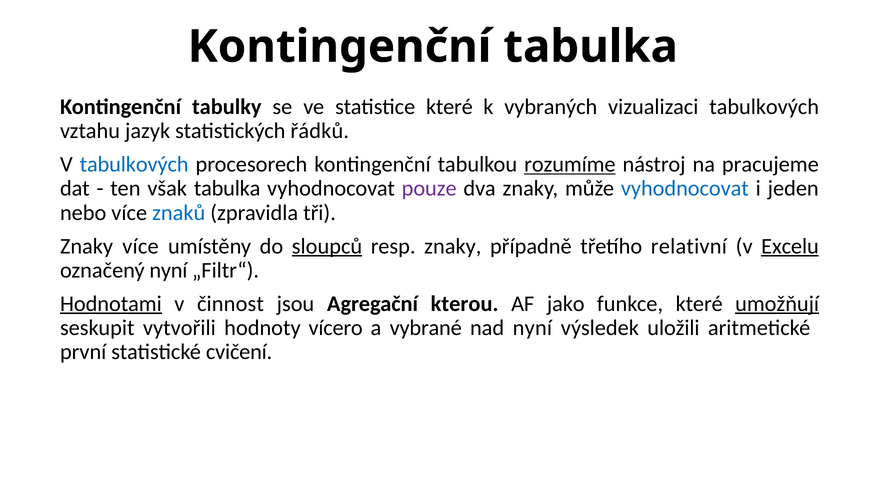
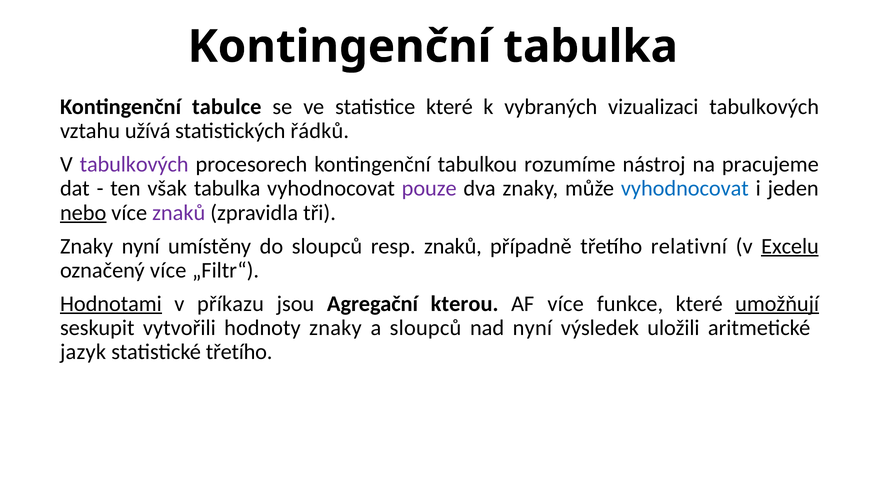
tabulky: tabulky -> tabulce (227, 107)
jazyk: jazyk -> užívá (148, 131)
tabulkových colour: blue -> purple (134, 164)
rozumíme underline: present -> none (570, 164)
nebo underline: none -> present (83, 213)
znaků colour: blue -> purple (179, 213)
Znaky více: více -> nyní (141, 246)
sloupců underline: present -> none (327, 246)
resp znaky: znaky -> znaků (453, 246)
označený nyní: nyní -> více (168, 270)
činnost: činnost -> příkazu (230, 304)
AF jako: jako -> více (566, 304)
hodnoty vícero: vícero -> znaky (335, 328)
a vybrané: vybrané -> sloupců (426, 328)
první: první -> jazyk (83, 352)
statistické cvičení: cvičení -> třetího (239, 352)
